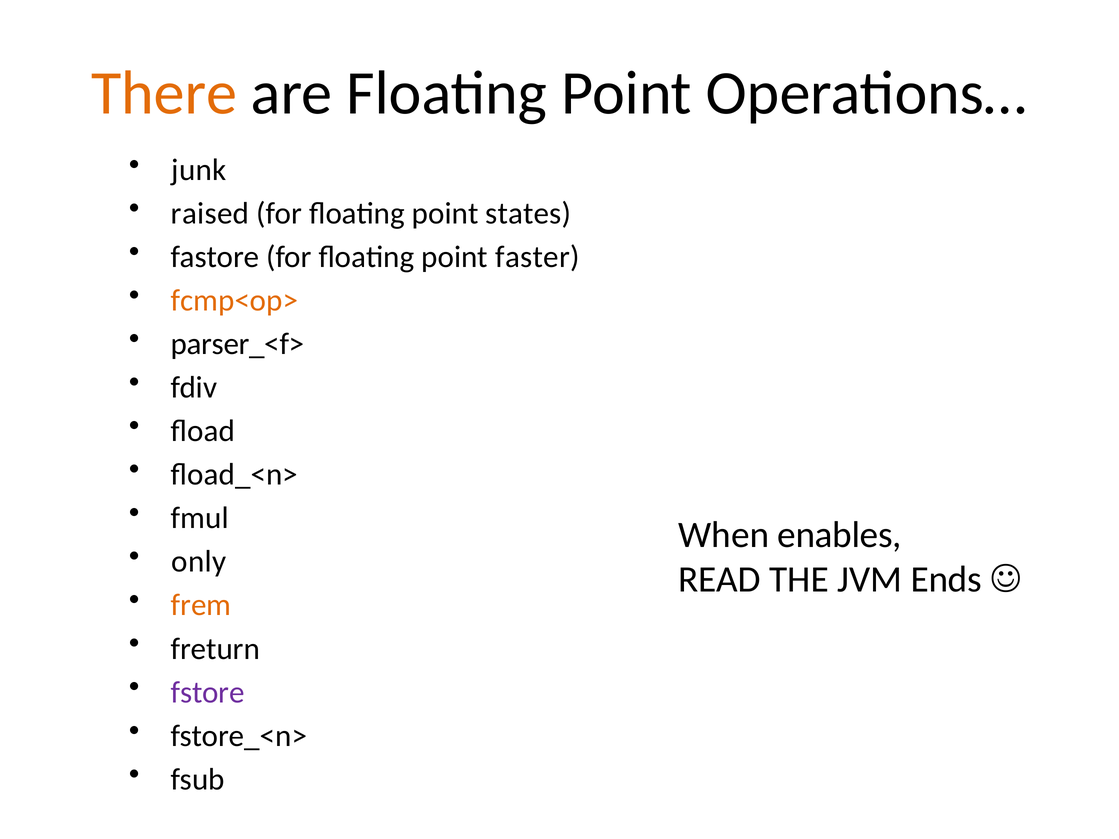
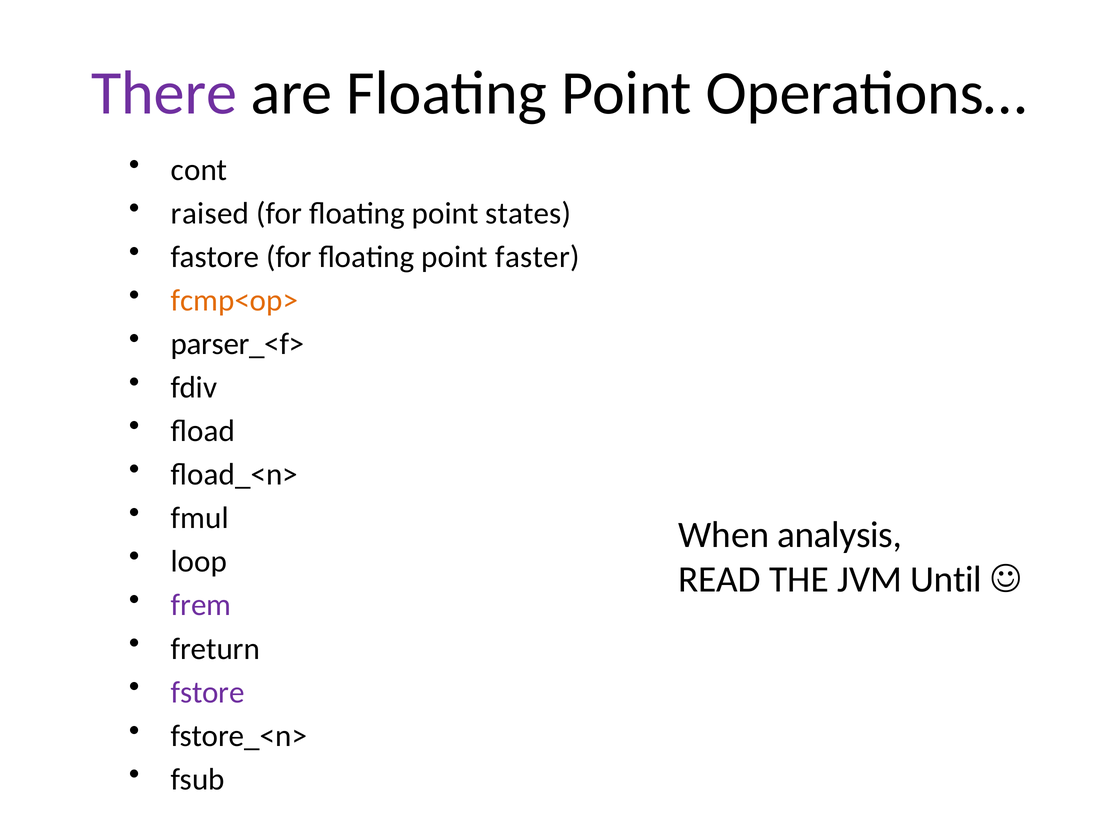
There colour: orange -> purple (164, 93)
junk: junk -> cont (199, 170)
enables: enables -> analysis (840, 535)
only: only -> loop (199, 562)
Ends: Ends -> Until (946, 580)
frem colour: orange -> purple (201, 605)
